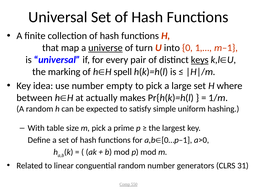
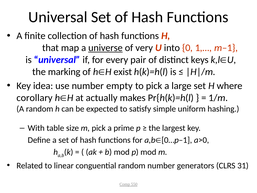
turn: turn -> very (144, 48)
keys underline: present -> none (200, 60)
spell: spell -> exist (123, 72)
between: between -> corollary (35, 98)
